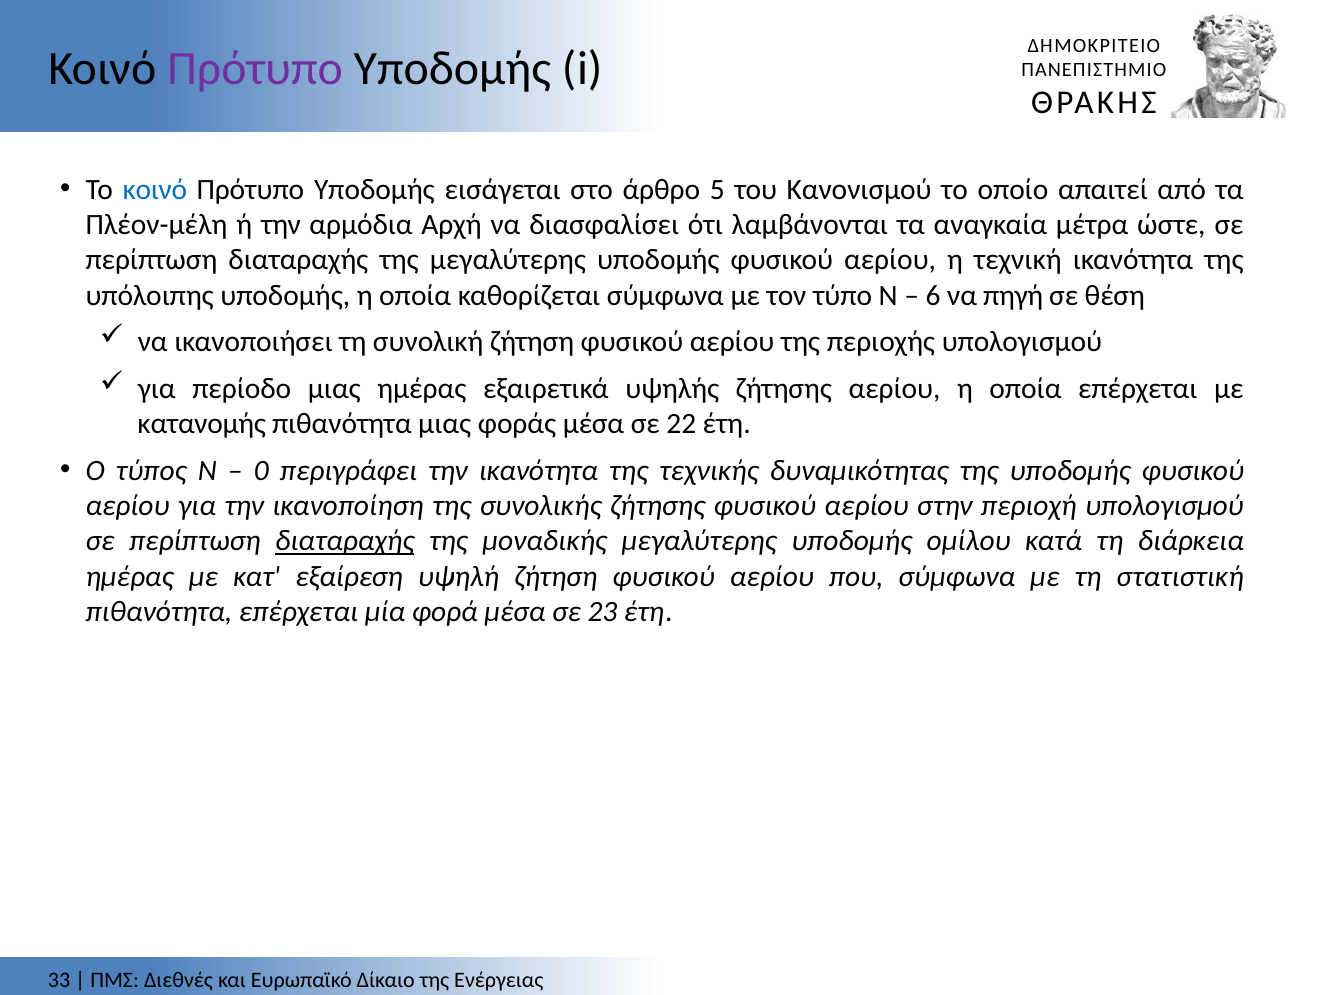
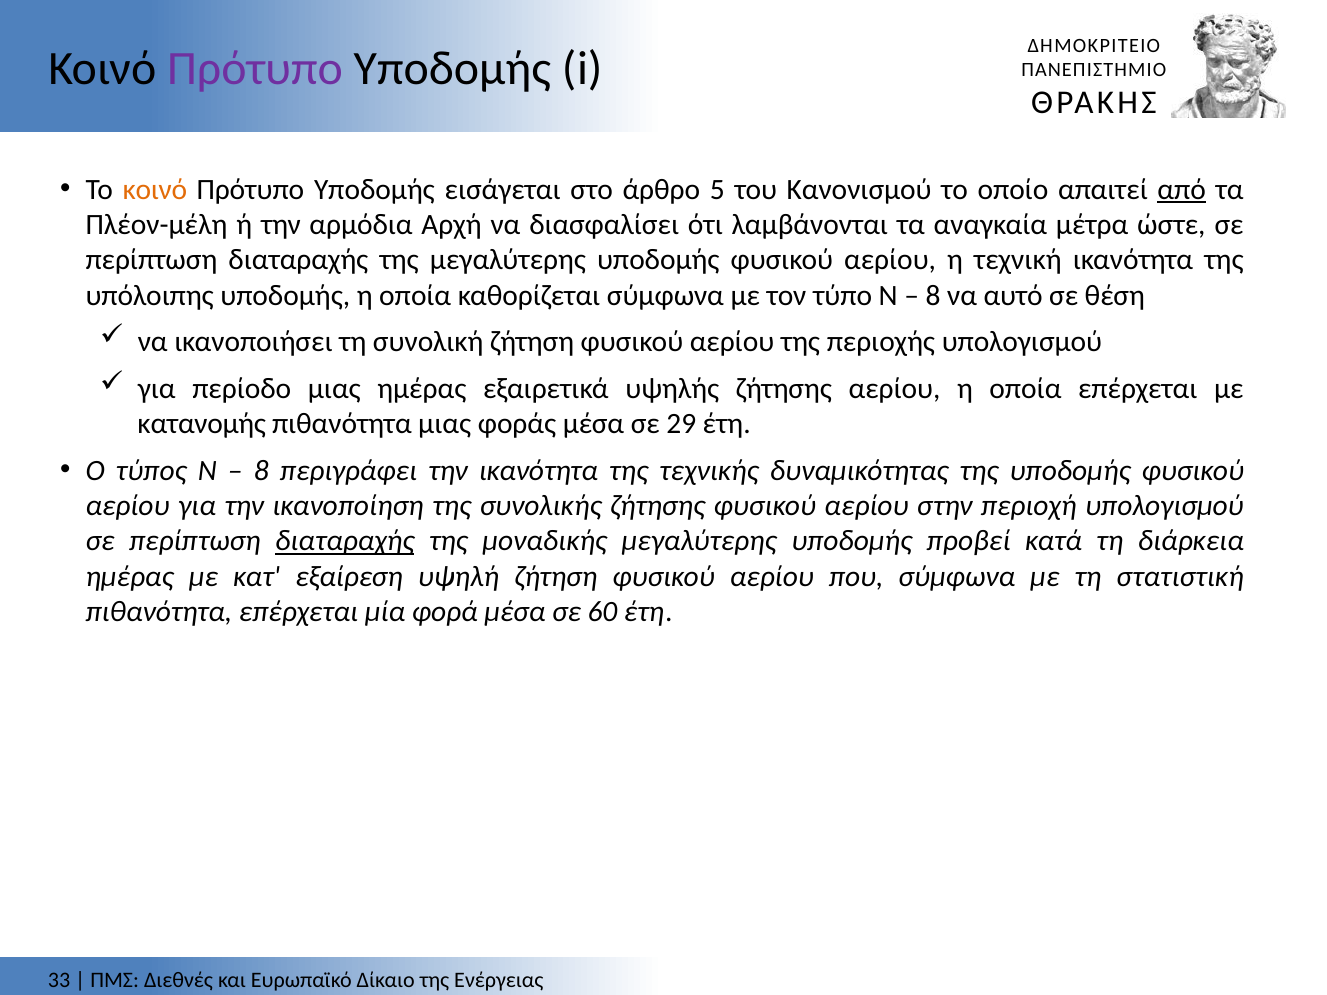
κοινό colour: blue -> orange (155, 190)
από underline: none -> present (1182, 190)
6: 6 -> 8 (933, 296)
πηγή: πηγή -> αυτό (1013, 296)
22: 22 -> 29 (681, 424)
0: 0 -> 8 (261, 470)
ομίλου: ομίλου -> προβεί (969, 541)
23: 23 -> 60 (602, 612)
